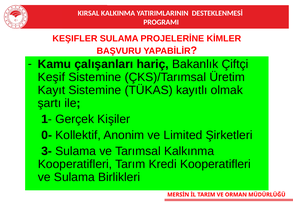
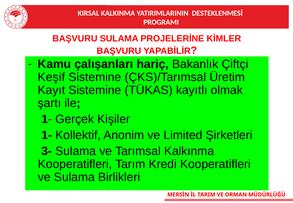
KEŞIFLER: KEŞIFLER -> BAŞVURU (75, 39)
0-: 0- -> 1- (47, 135)
